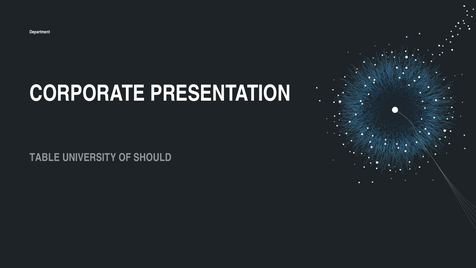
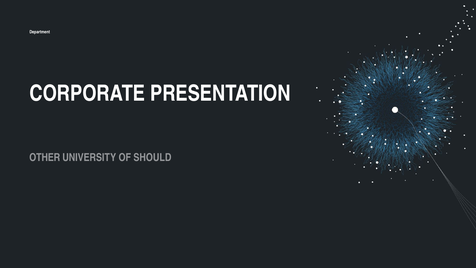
TABLE: TABLE -> OTHER (45, 157)
